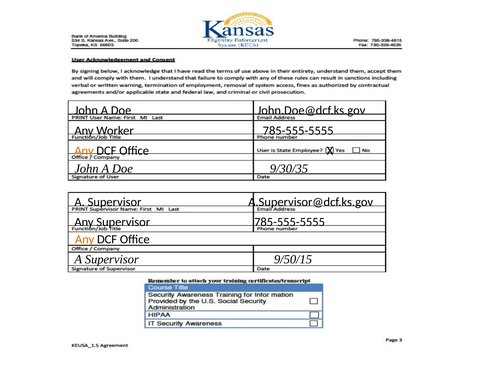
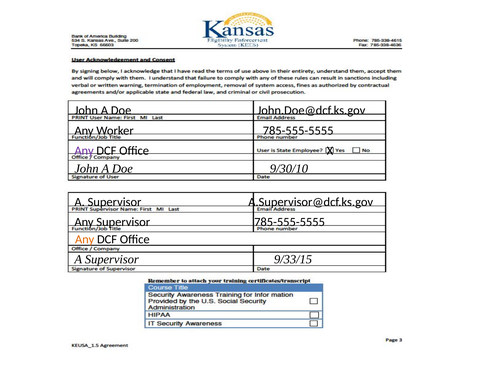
Any colour: orange -> purple (84, 151)
9/30/35: 9/30/35 -> 9/30/10 (289, 169)
9/50/15: 9/50/15 -> 9/33/15 (293, 260)
